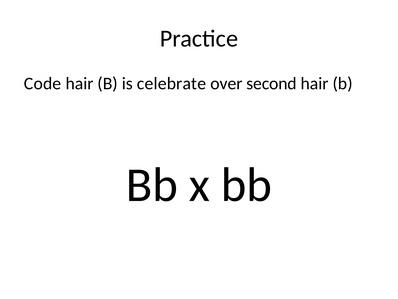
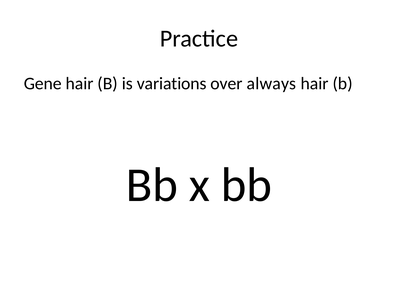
Code: Code -> Gene (43, 83)
celebrate: celebrate -> variations (172, 83)
second: second -> always (271, 83)
